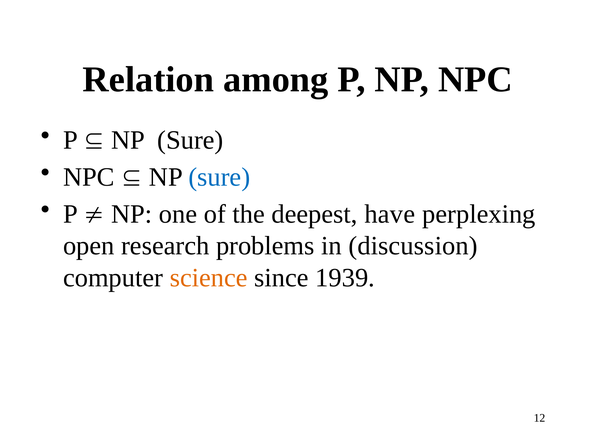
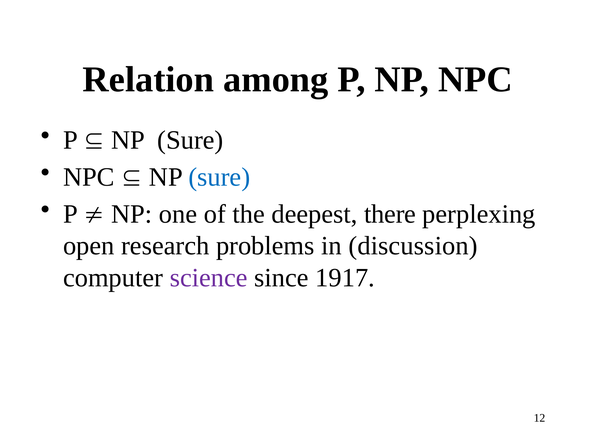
have: have -> there (390, 214)
science colour: orange -> purple (209, 278)
1939: 1939 -> 1917 (345, 278)
